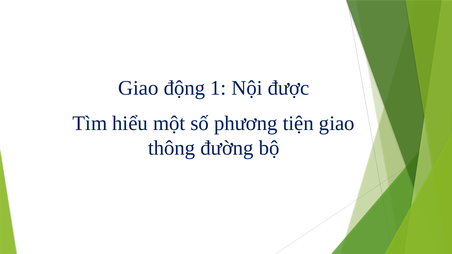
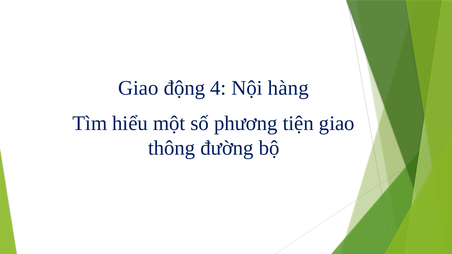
1: 1 -> 4 (218, 88)
được: được -> hàng (288, 88)
